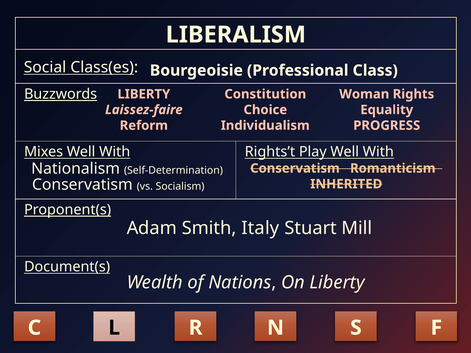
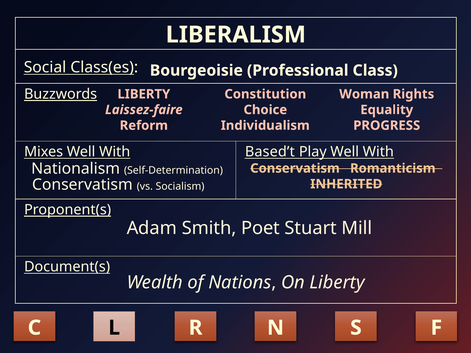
Rights’t: Rights’t -> Based’t (270, 152)
Italy: Italy -> Poet (260, 228)
